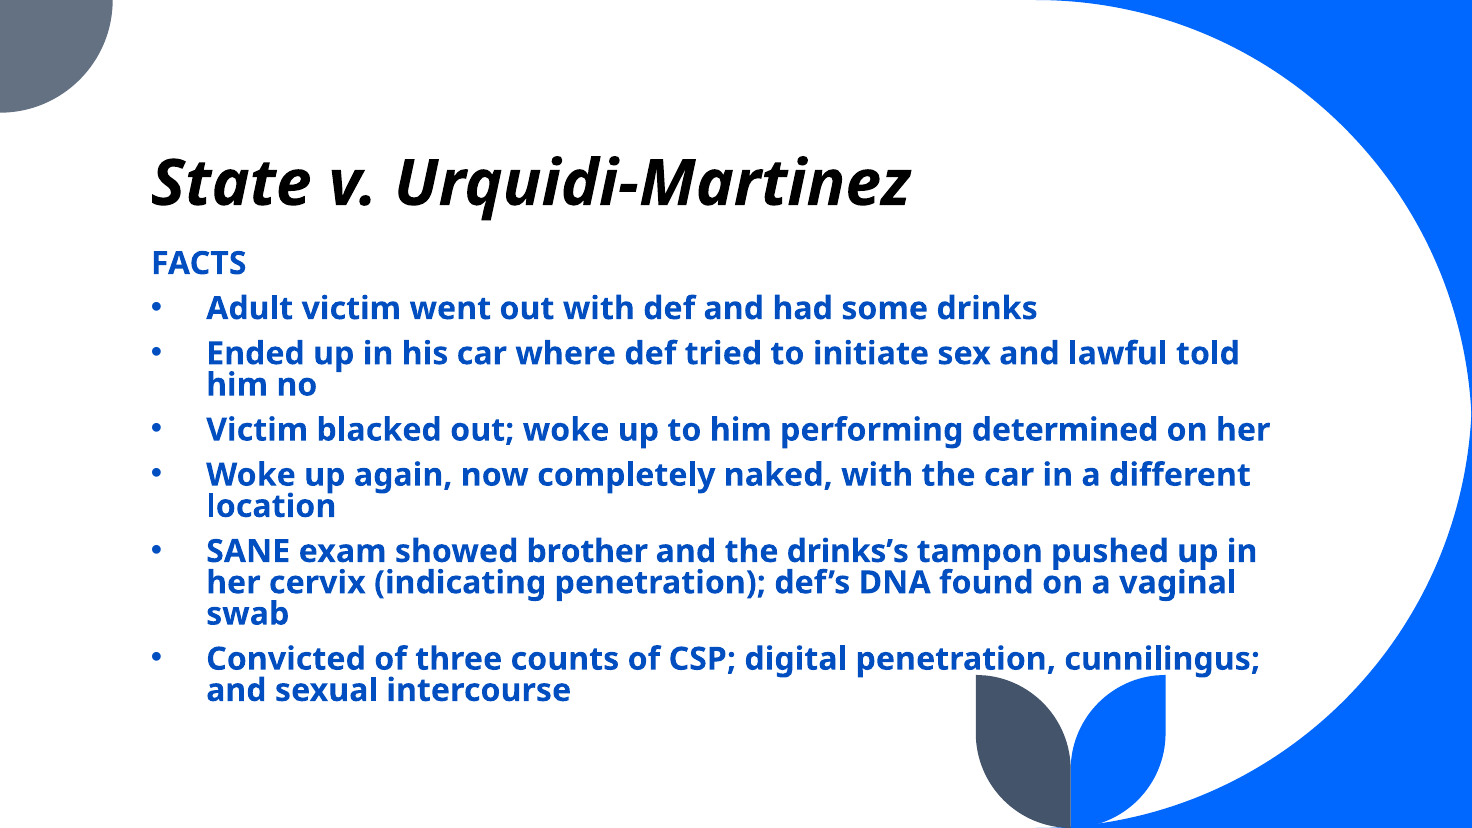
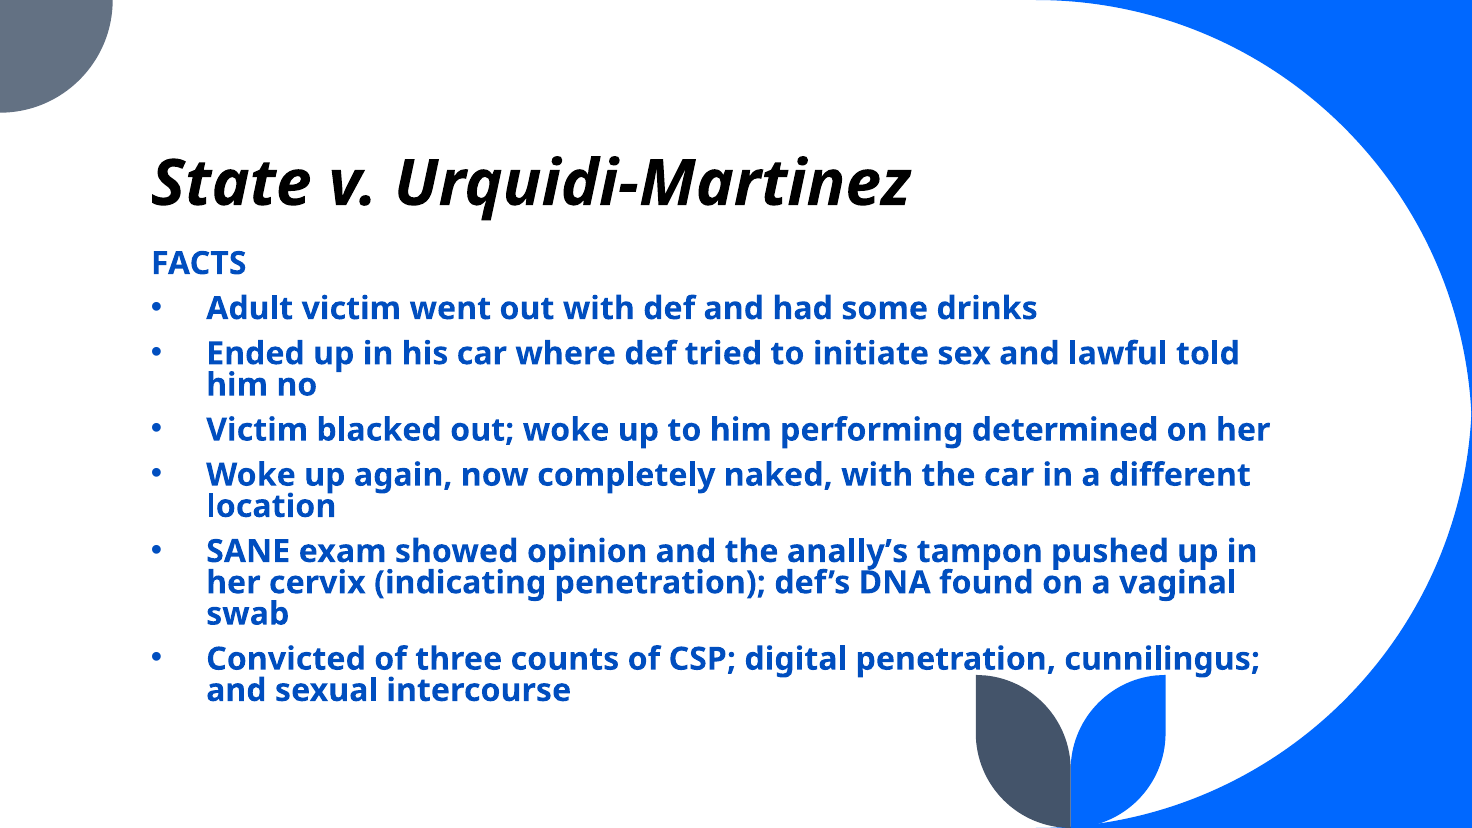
brother: brother -> opinion (587, 551)
drinks’s: drinks’s -> anally’s (848, 551)
